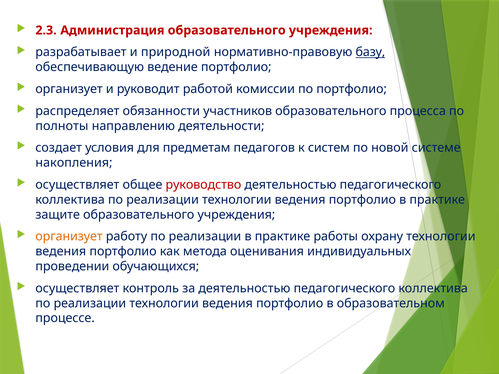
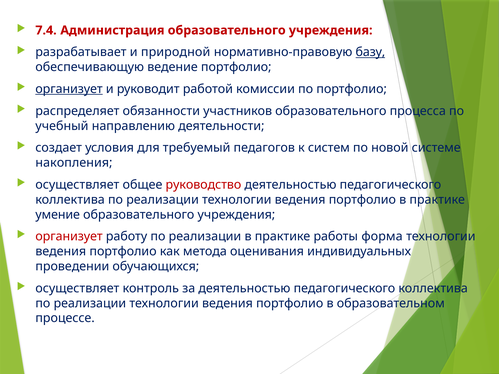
2.3: 2.3 -> 7.4 (46, 30)
организует underline: none -> present (69, 89)
полноты: полноты -> учебный (62, 126)
предметам: предметам -> требуемый (197, 148)
защите: защите -> умение (58, 215)
организует colour: orange -> red (69, 237)
охрану: охрану -> форма (382, 237)
